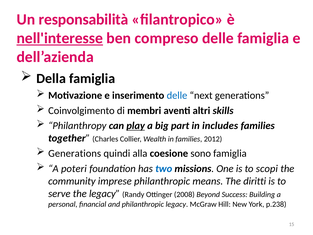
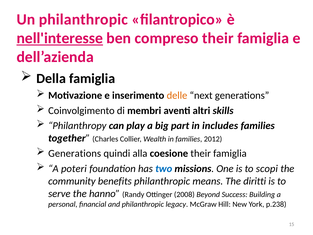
Un responsabilità: responsabilità -> philanthropic (83, 19)
compreso delle: delle -> their (218, 38)
delle colour: blue -> orange (177, 95)
play underline: present -> none (136, 126)
coesione sono: sono -> their (201, 153)
imprese: imprese -> benefits (115, 181)
the legacy: legacy -> hanno (104, 193)
